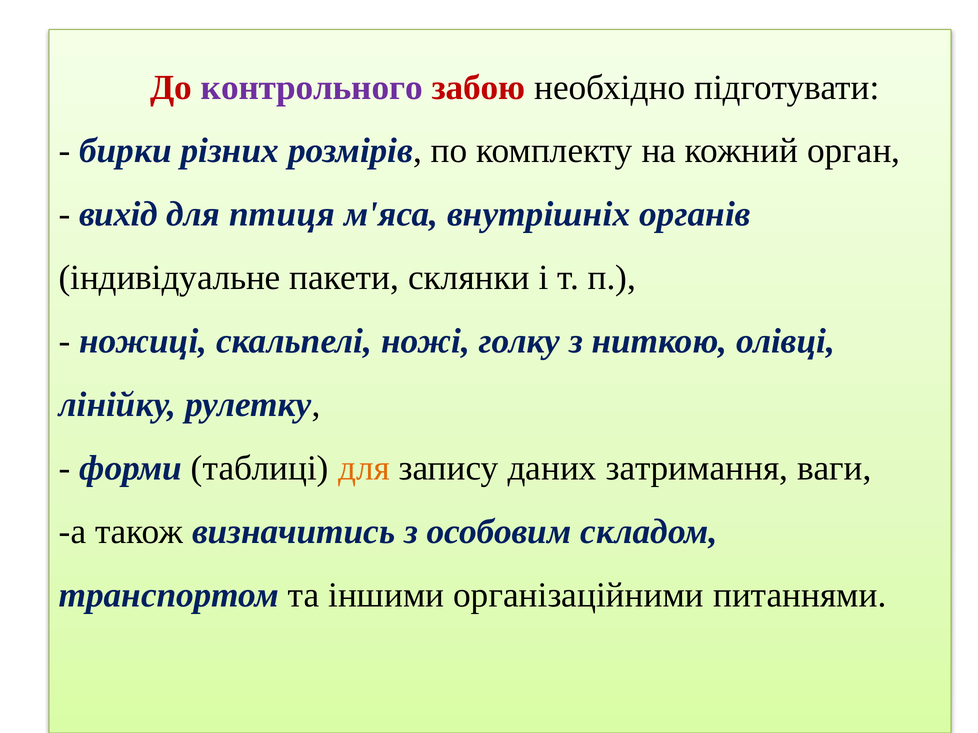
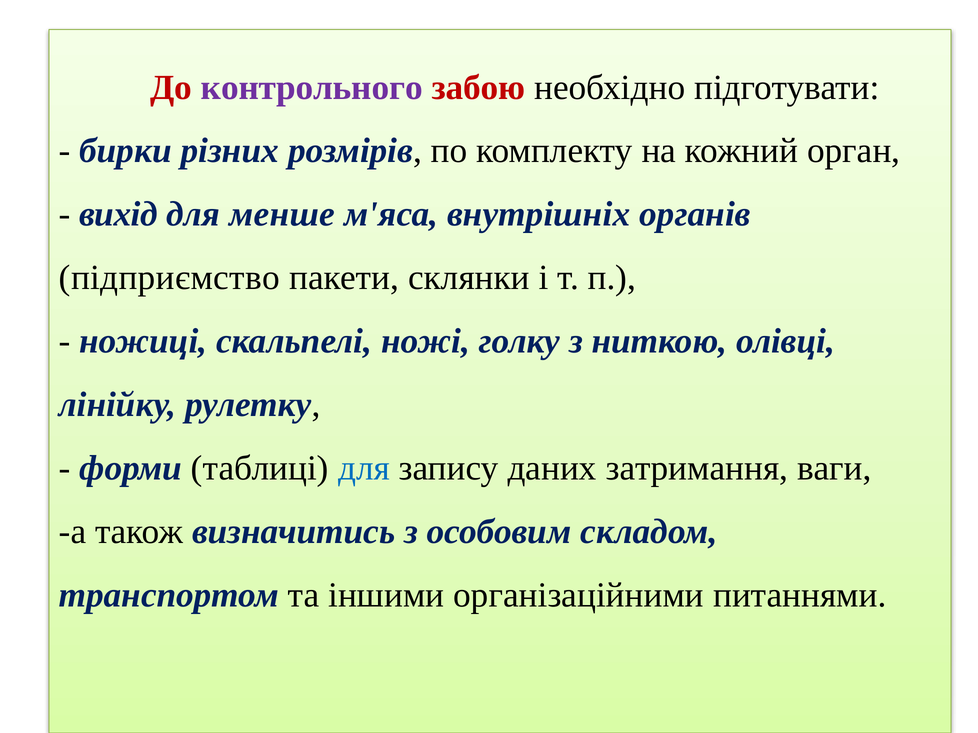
птиця: птиця -> менше (282, 214)
індивідуальне: індивідуальне -> підприємство (169, 278)
для colour: orange -> blue (364, 469)
